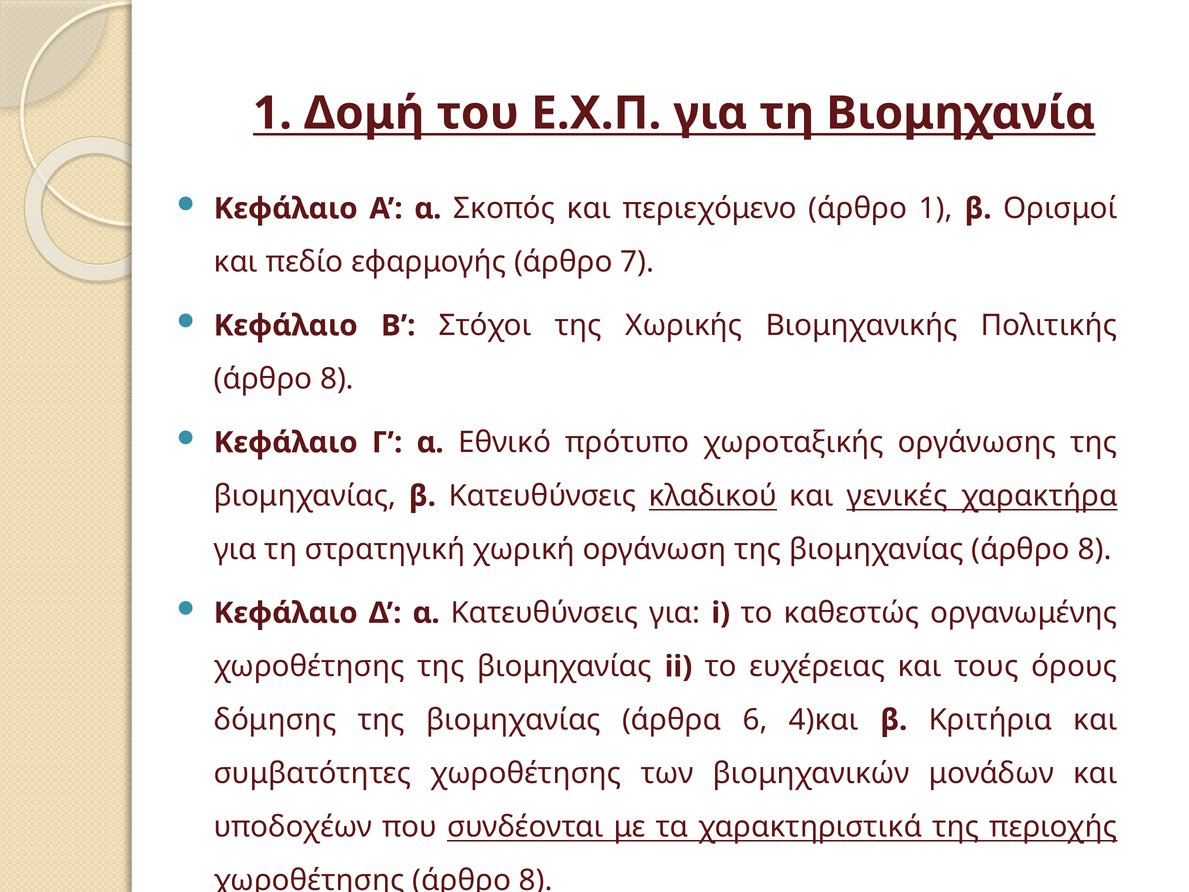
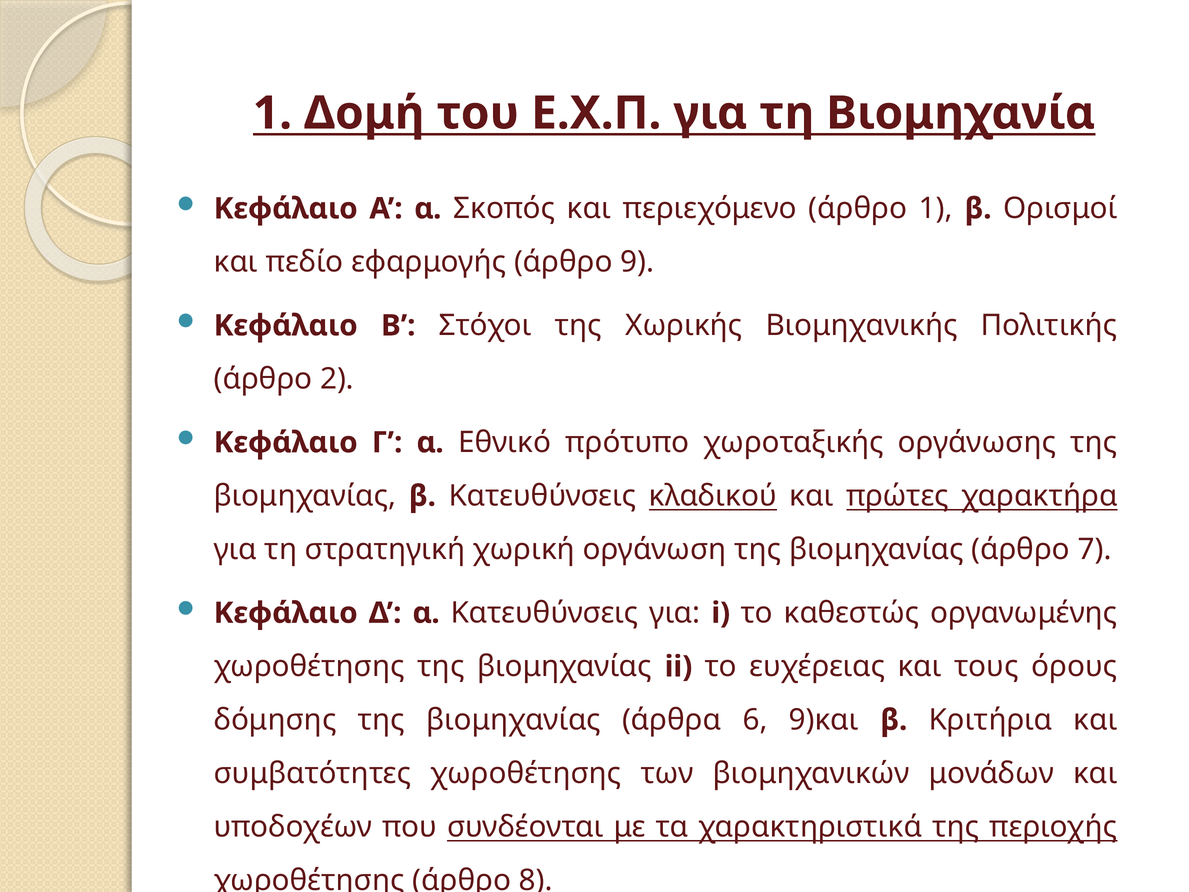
7: 7 -> 9 (637, 262)
8: 8 -> 2 (337, 379)
γενικές: γενικές -> πρώτες (898, 496)
βιομηχανίας άρθρο 8: 8 -> 7 (1095, 549)
4)και: 4)και -> 9)και (824, 720)
